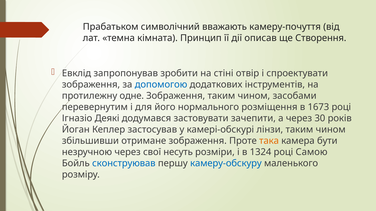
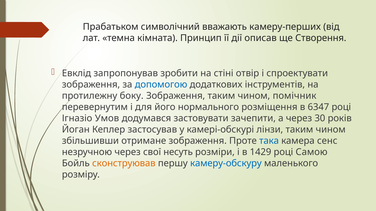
камеру-почуття: камеру-почуття -> камеру-перших (285, 27)
одне: одне -> боку (132, 96)
засобами: засобами -> помічник (295, 96)
1673: 1673 -> 6347 (318, 107)
Деякі: Деякі -> Умов (107, 119)
така colour: orange -> blue (269, 141)
бути: бути -> сенс (327, 141)
1324: 1324 -> 1429 (261, 152)
сконструював colour: blue -> orange (124, 164)
